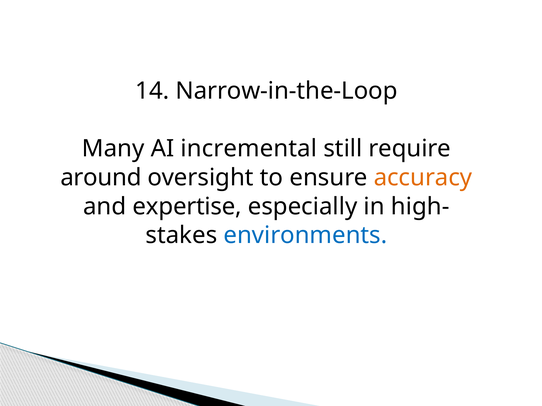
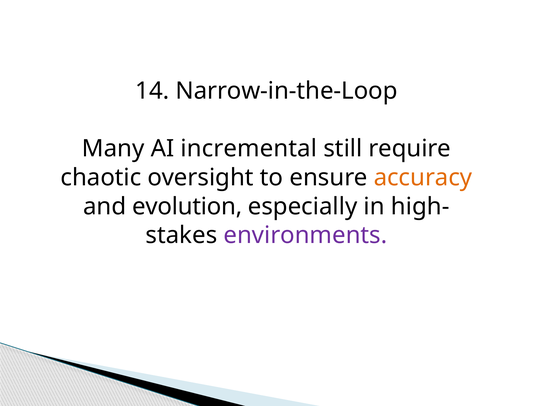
around: around -> chaotic (101, 178)
expertise: expertise -> evolution (187, 207)
environments colour: blue -> purple (305, 236)
